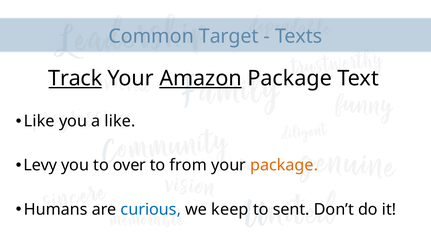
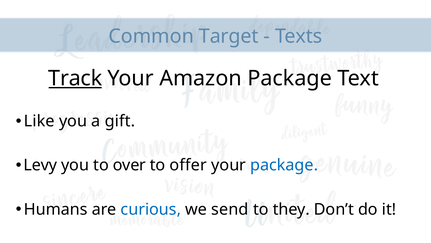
Amazon underline: present -> none (201, 78)
a like: like -> gift (120, 121)
from: from -> offer (188, 165)
package colour: orange -> blue (284, 165)
keep: keep -> send (230, 209)
sent: sent -> they (291, 209)
